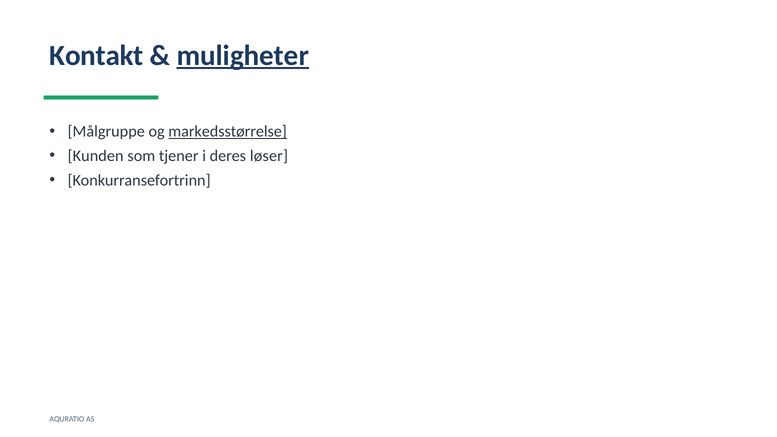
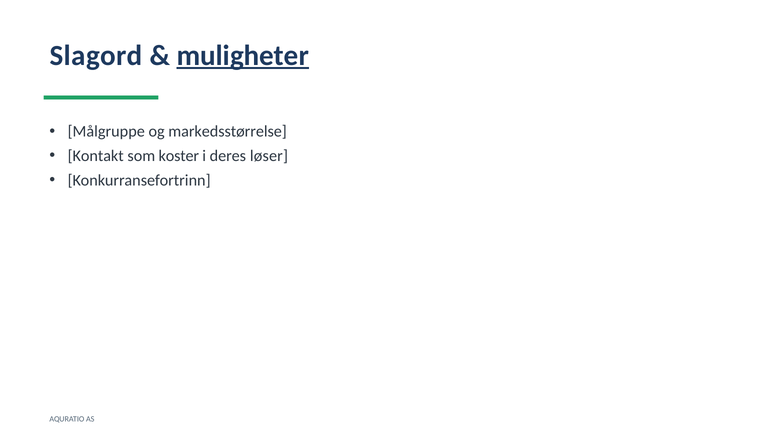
Kontakt: Kontakt -> Slagord (96, 55)
markedsstørrelse underline: present -> none (228, 132)
Kunden: Kunden -> Kontakt (96, 156)
tjener: tjener -> koster (179, 156)
